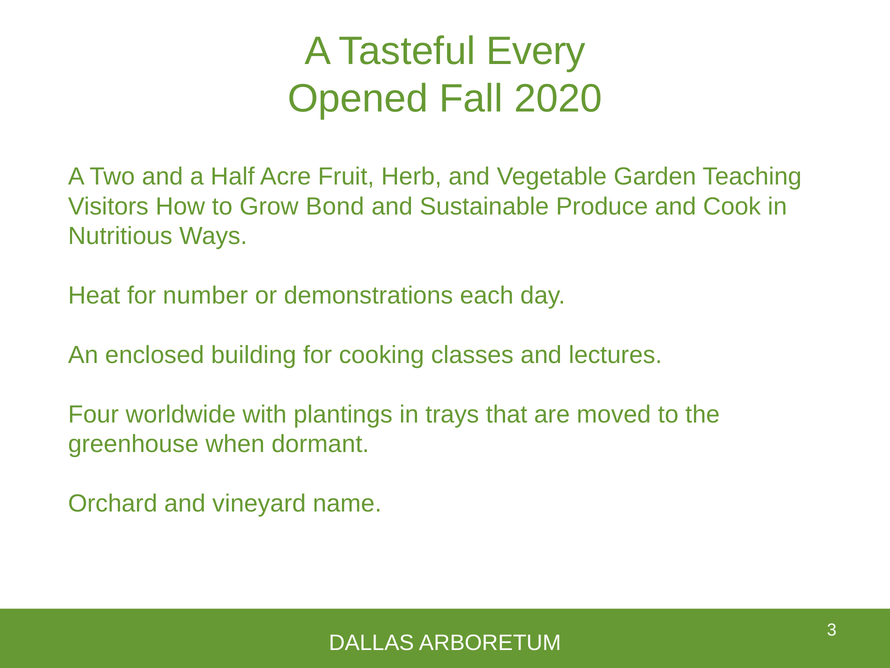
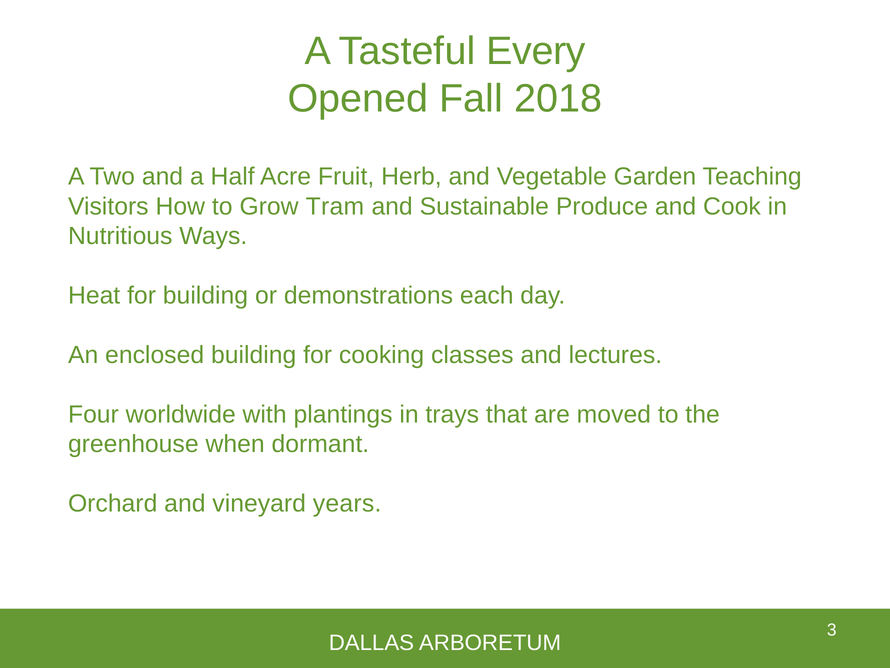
2020: 2020 -> 2018 (558, 98)
Bond: Bond -> Tram (335, 206)
for number: number -> building (205, 295)
name: name -> years (347, 503)
